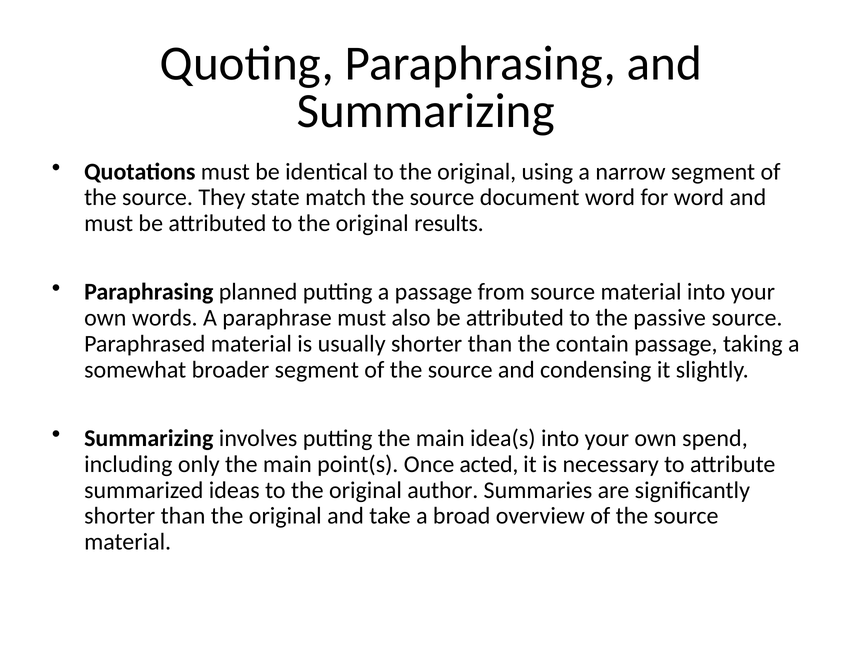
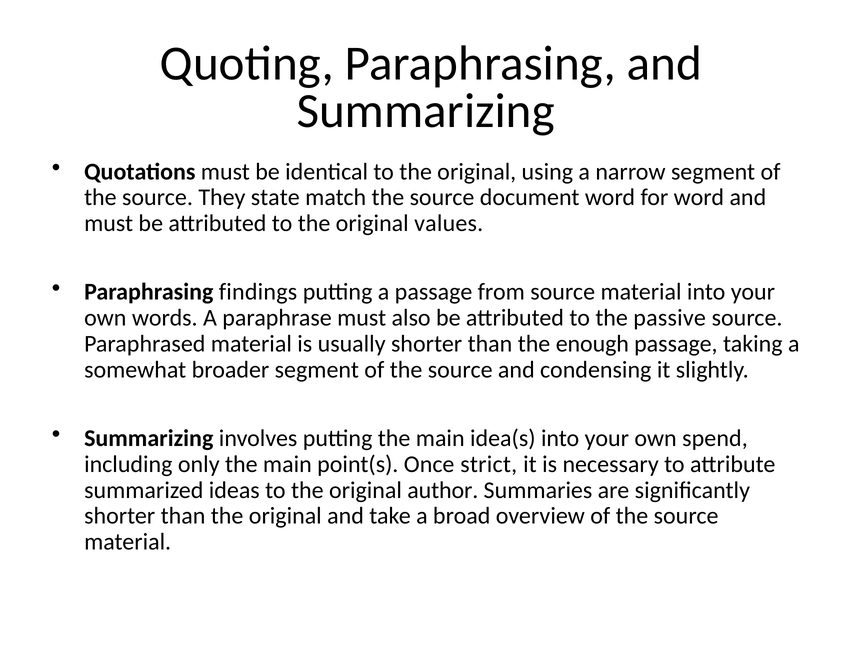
results: results -> values (449, 223)
planned: planned -> findings (258, 292)
contain: contain -> enough (592, 343)
acted: acted -> strict (489, 464)
